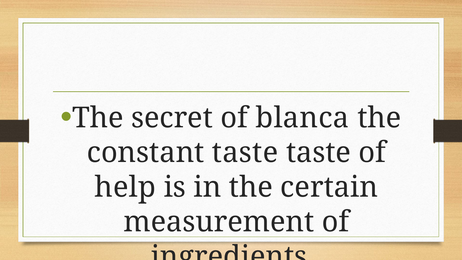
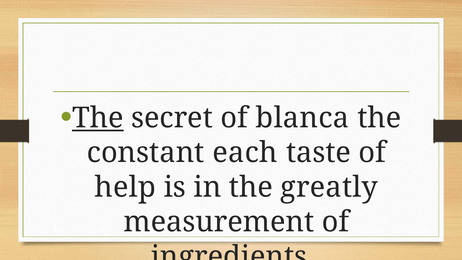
The underline: none -> present (98, 118)
constant taste: taste -> each (245, 153)
certain: certain -> greatly (329, 187)
